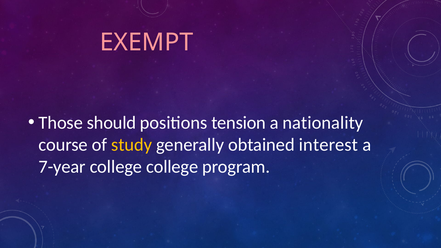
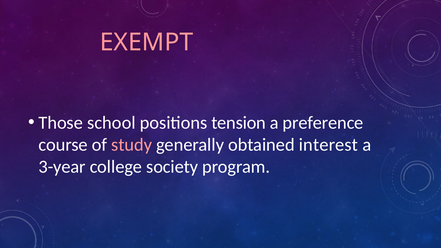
should: should -> school (111, 123)
nationality: nationality -> preference (323, 123)
study colour: yellow -> pink (132, 145)
7-year: 7-year -> 3-year (62, 167)
college college: college -> society (172, 167)
